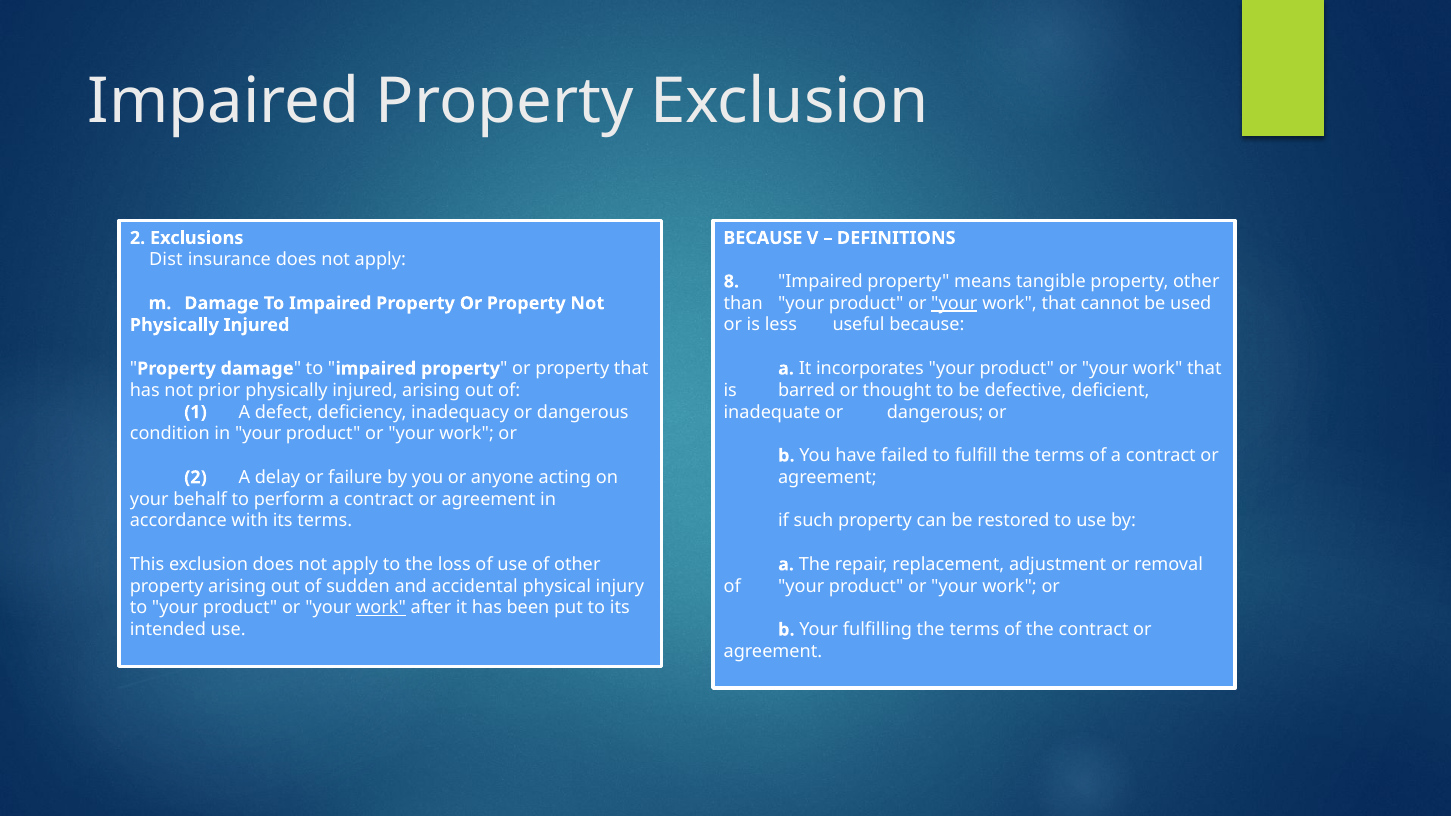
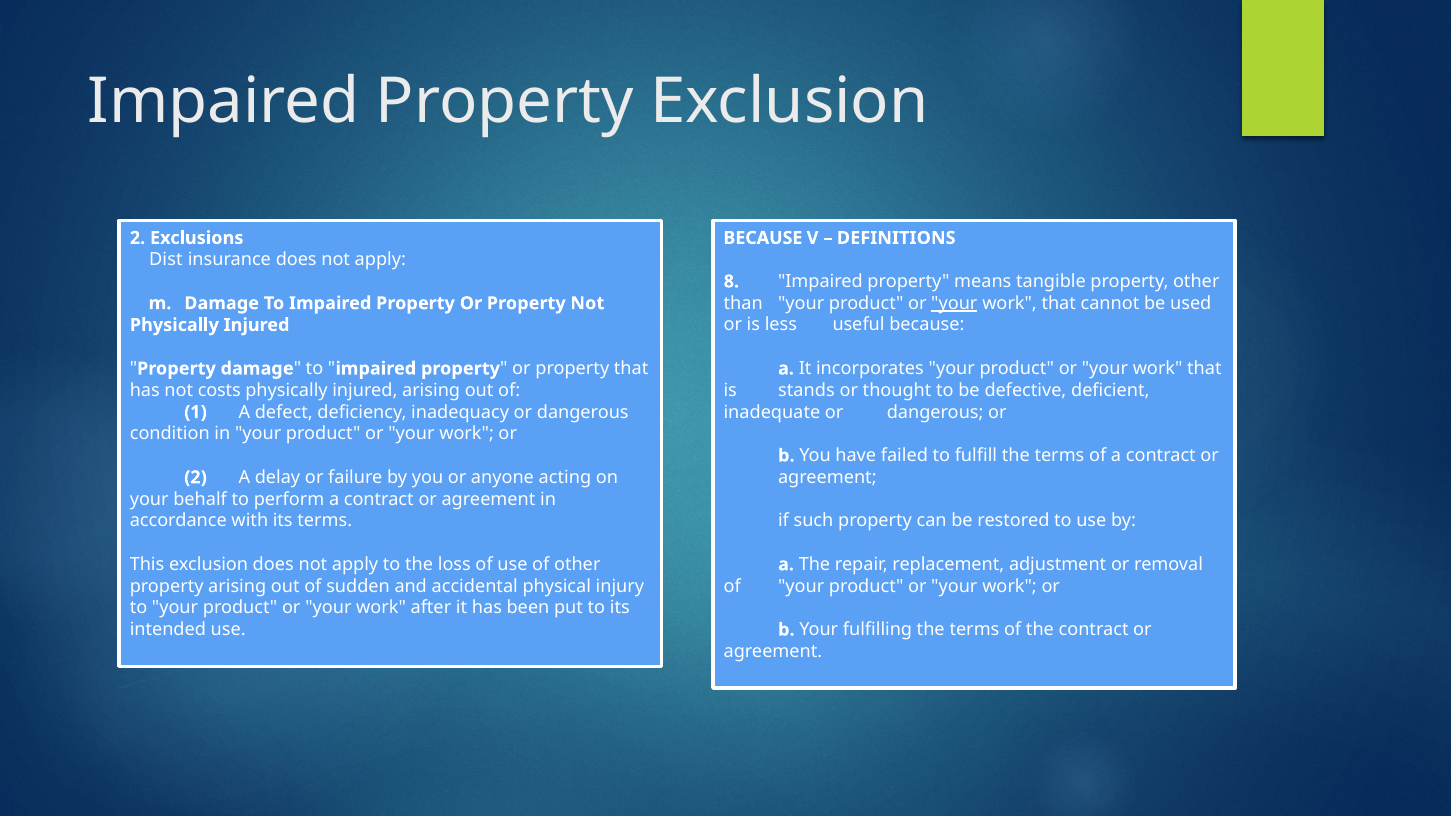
prior: prior -> costs (219, 390)
barred: barred -> stands (806, 390)
work underline: present -> none (381, 608)
